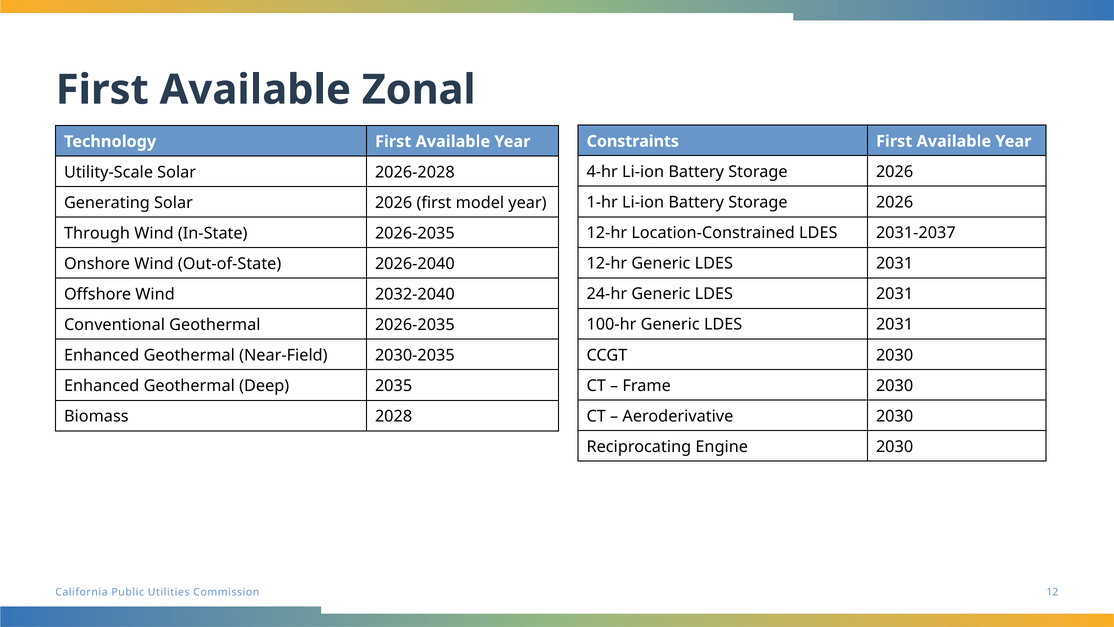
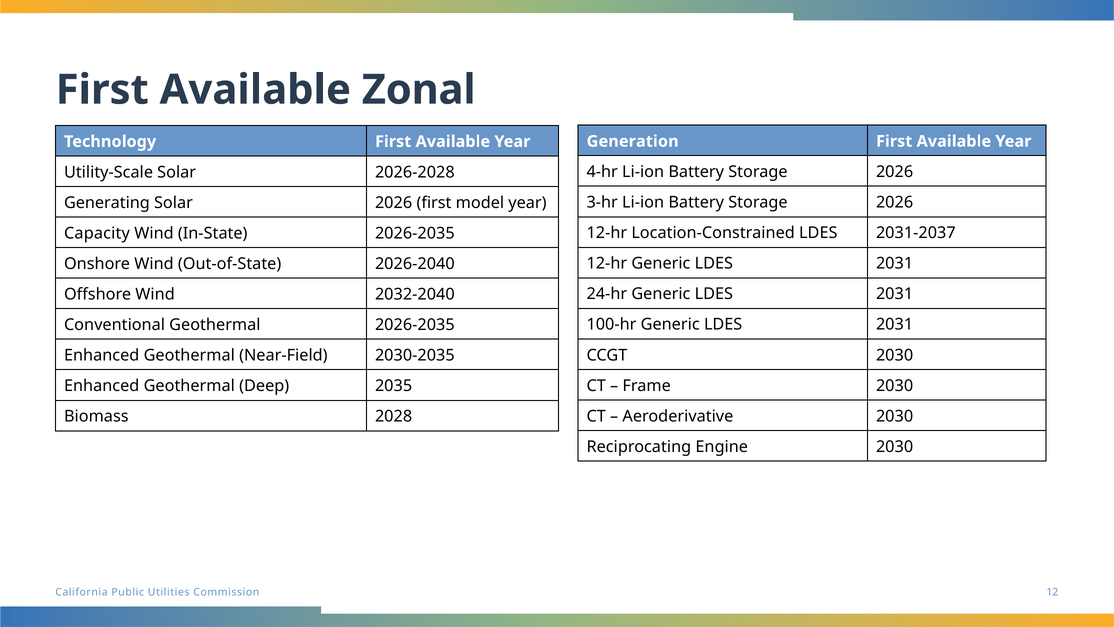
Constraints: Constraints -> Generation (633, 141)
1-hr: 1-hr -> 3-hr (602, 202)
Through: Through -> Capacity (97, 233)
